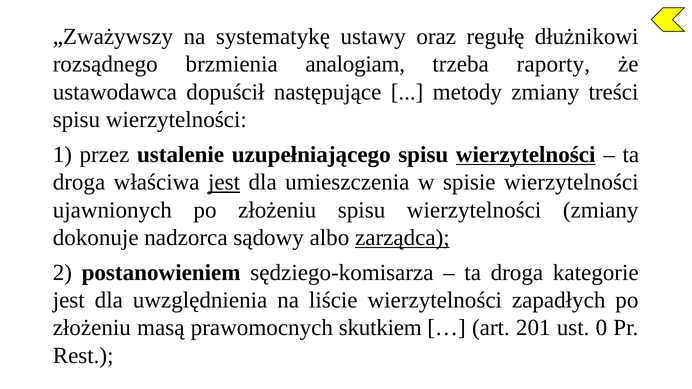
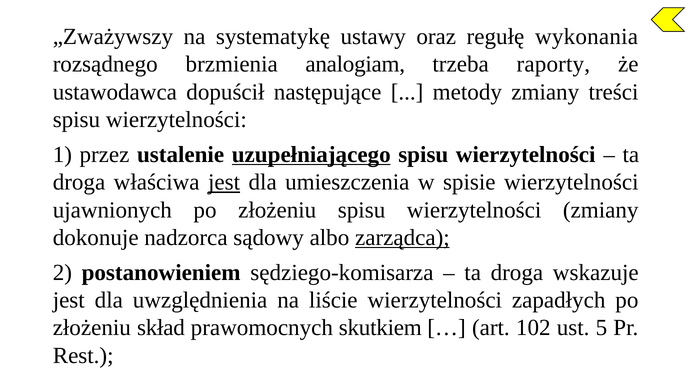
dłużnikowi: dłużnikowi -> wykonania (587, 37)
uzupełniającego underline: none -> present (311, 155)
wierzytelności underline: present -> none (526, 155)
kategorie: kategorie -> wskazuje (596, 273)
masą: masą -> skład (161, 328)
201: 201 -> 102 (533, 328)
0: 0 -> 5 (601, 328)
